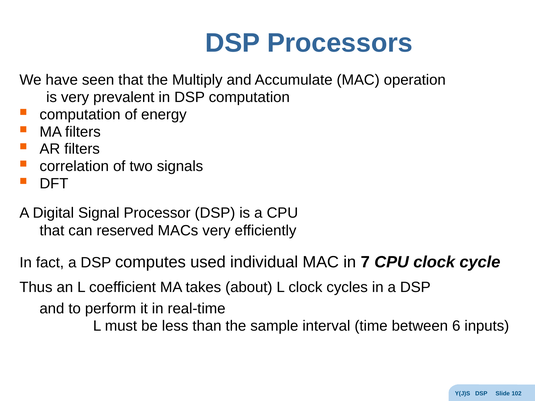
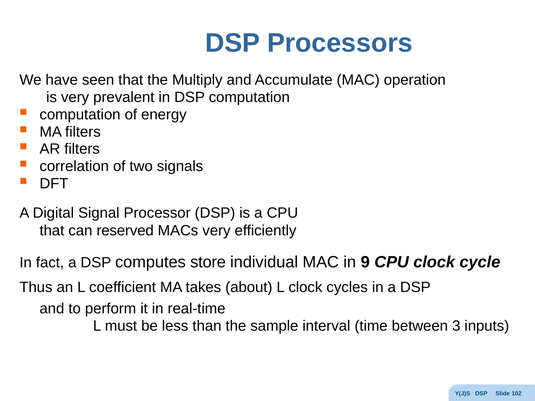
used: used -> store (208, 262)
7: 7 -> 9 (365, 262)
6: 6 -> 3 (456, 326)
